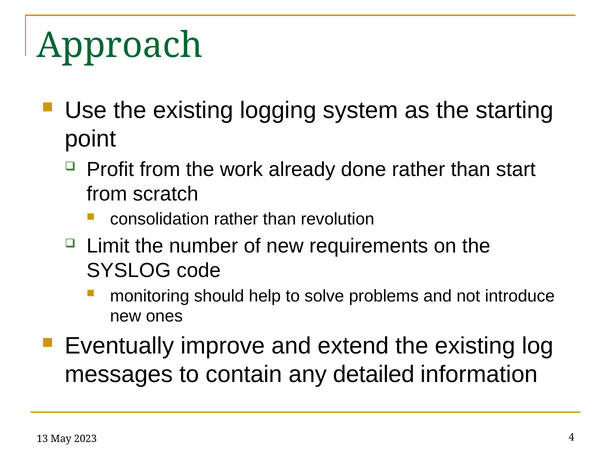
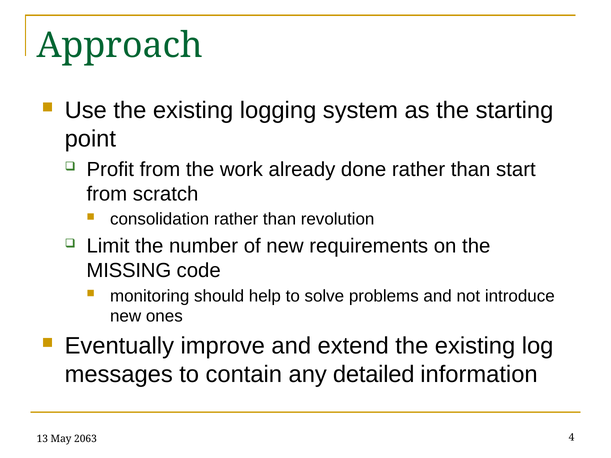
SYSLOG: SYSLOG -> MISSING (129, 271)
2023: 2023 -> 2063 (85, 439)
